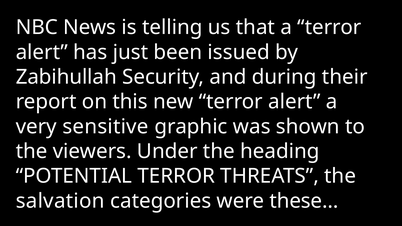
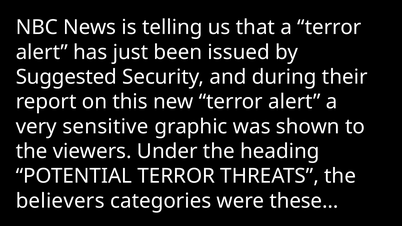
Zabihullah: Zabihullah -> Suggested (66, 77)
salvation: salvation -> believers (60, 201)
